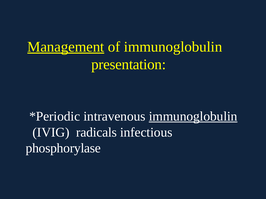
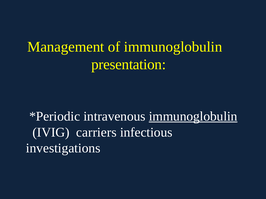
Management underline: present -> none (66, 47)
radicals: radicals -> carriers (96, 133)
phosphorylase: phosphorylase -> investigations (63, 149)
